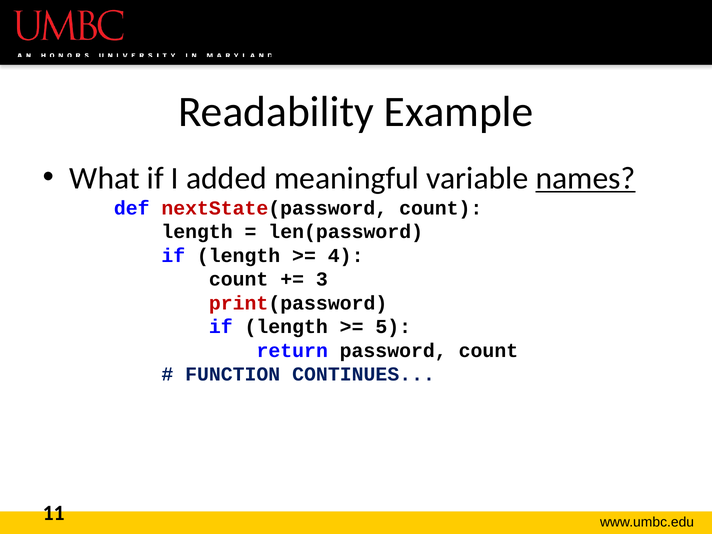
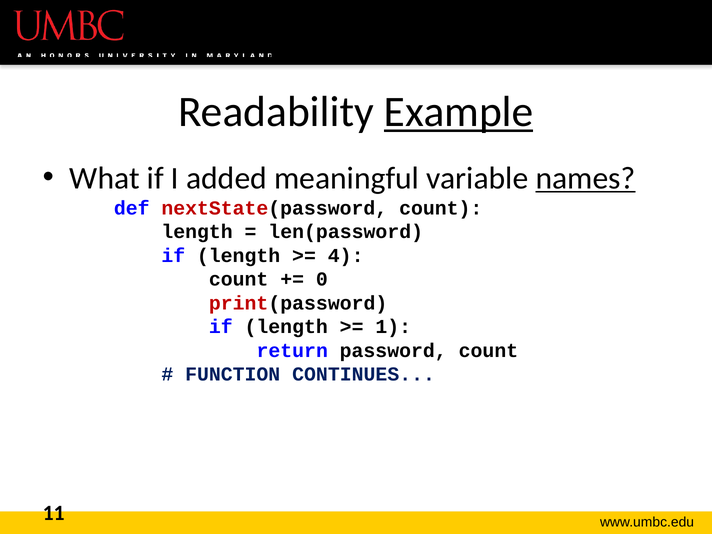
Example underline: none -> present (459, 112)
3: 3 -> 0 (322, 279)
5: 5 -> 1 (393, 327)
